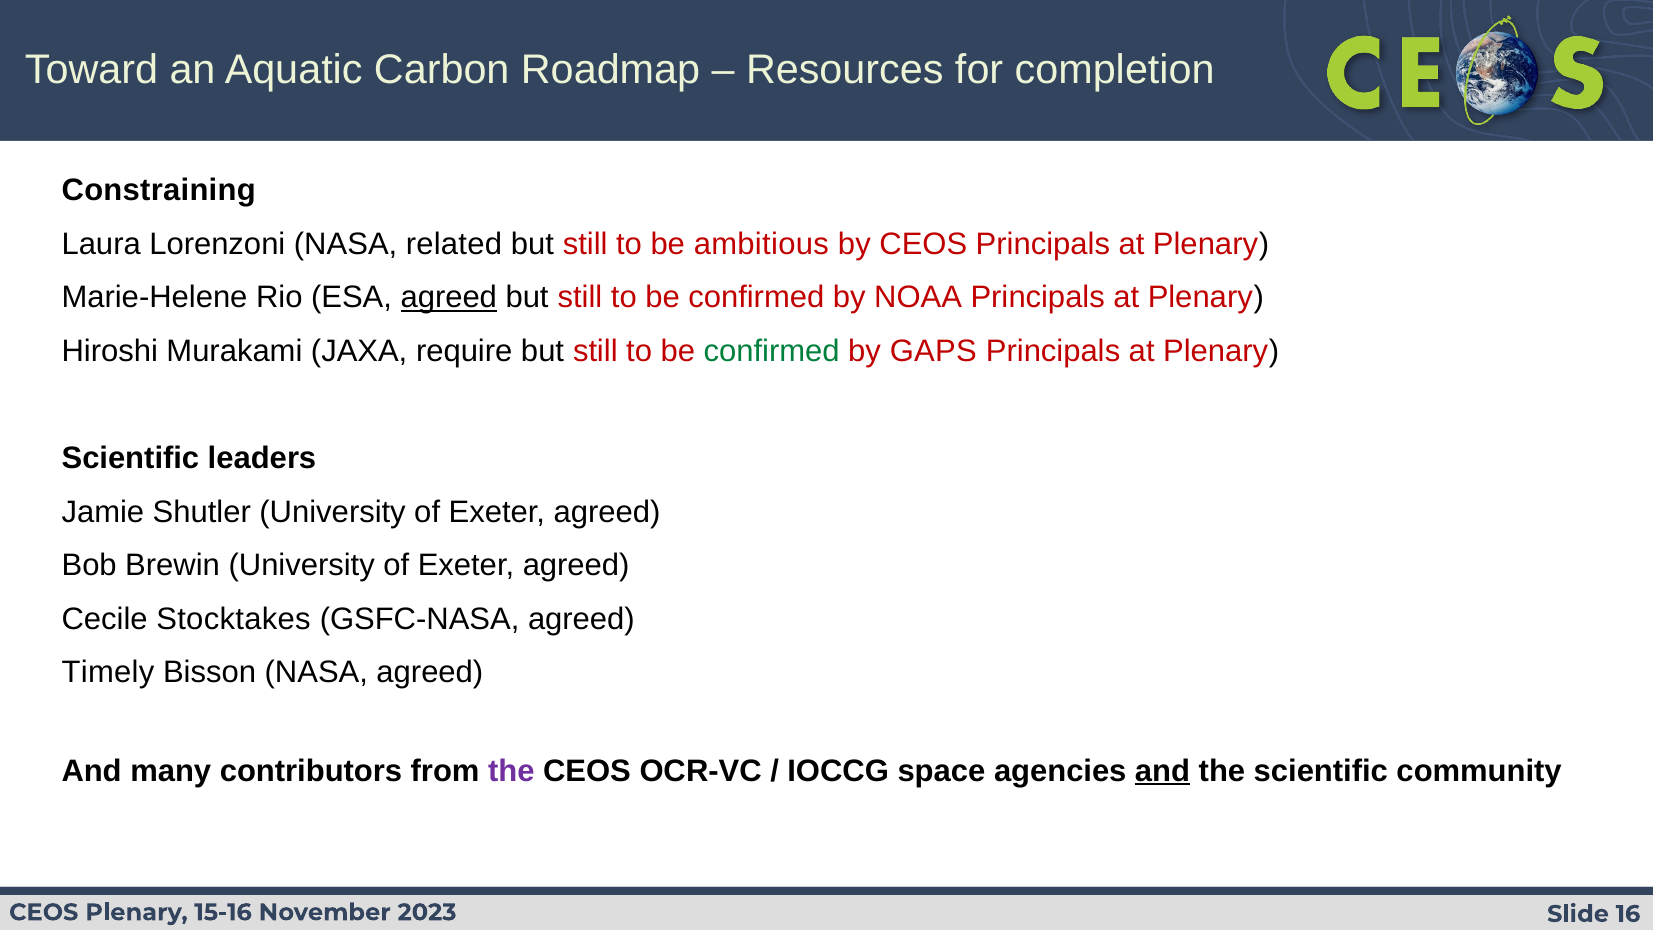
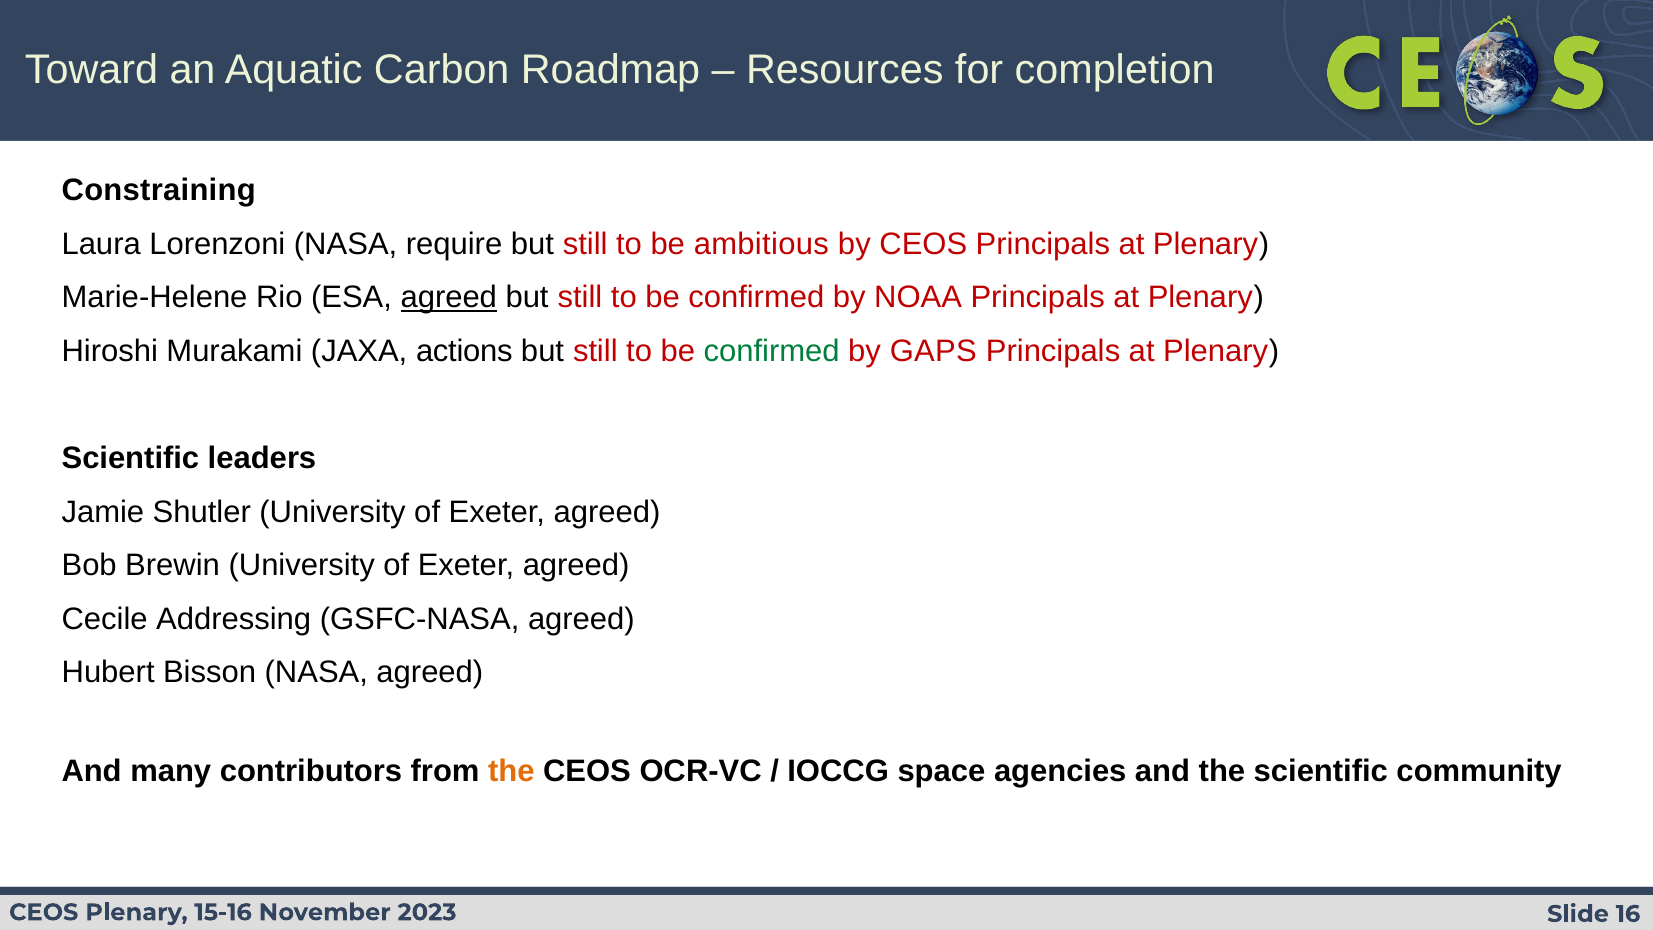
related: related -> require (454, 244)
require: require -> actions (464, 351)
Stocktakes: Stocktakes -> Addressing (234, 619)
Timely: Timely -> Hubert (108, 672)
the colour: purple -> orange (511, 771)
and underline: present -> none (1163, 771)
